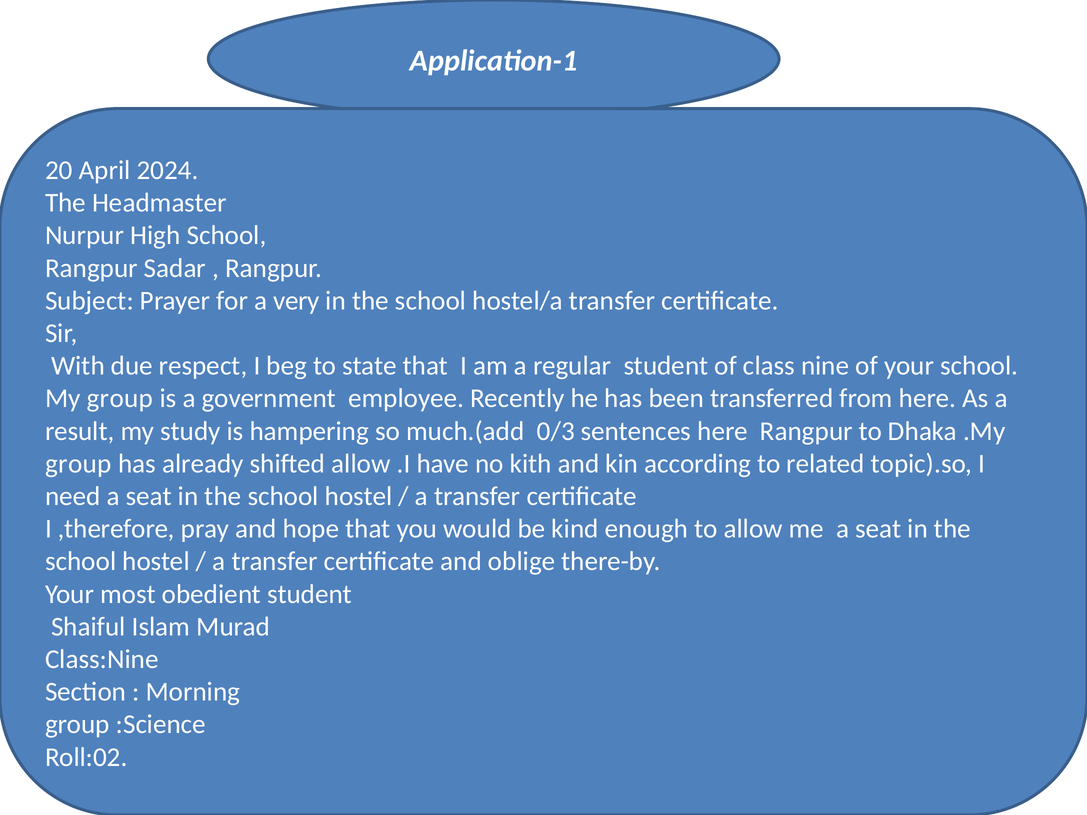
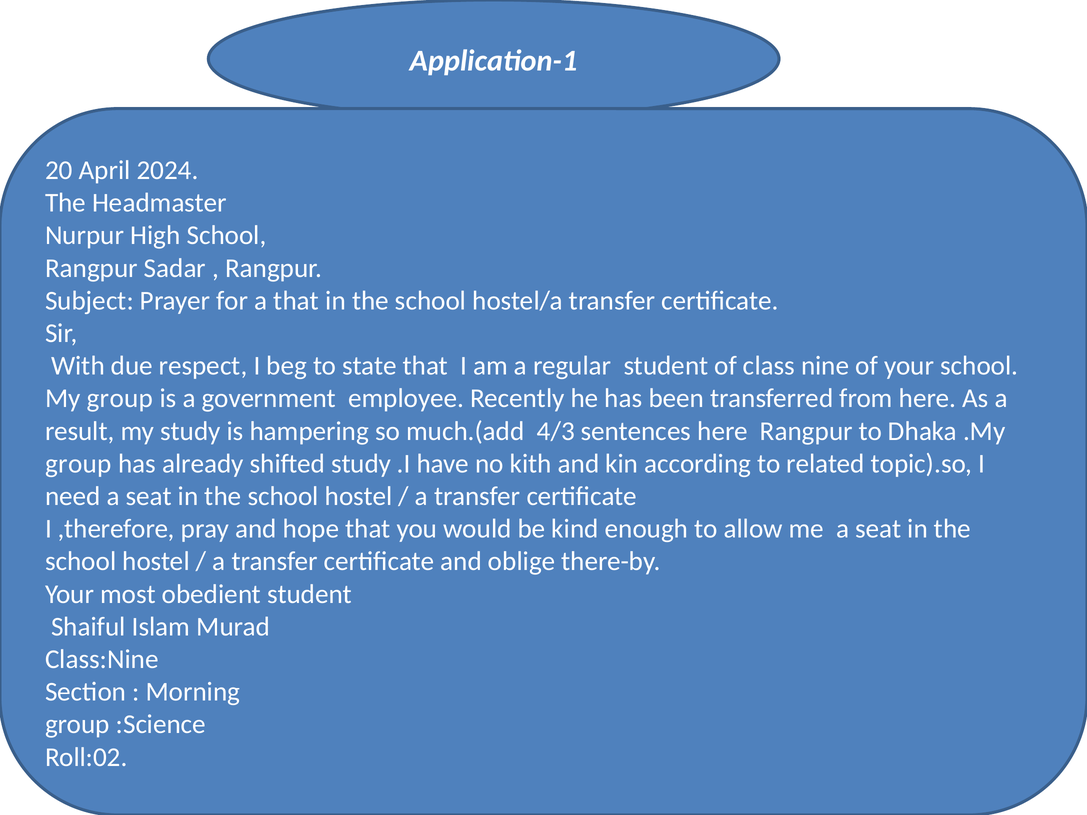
a very: very -> that (296, 301)
0/3: 0/3 -> 4/3 (556, 431)
shifted allow: allow -> study (361, 464)
